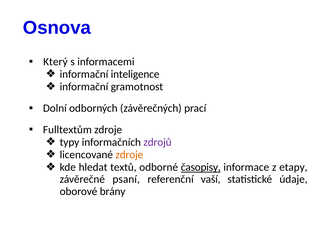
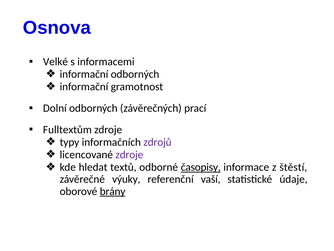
Který: Který -> Velké (55, 61)
informační inteligence: inteligence -> odborných (135, 74)
zdroje colour: orange -> purple (129, 154)
etapy: etapy -> štěstí (293, 167)
psaní: psaní -> výuky (126, 179)
brány underline: none -> present (113, 191)
